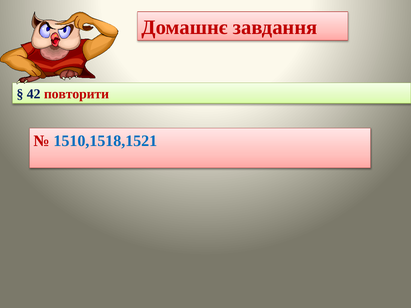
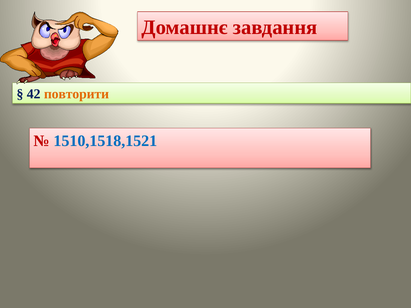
повторити colour: red -> orange (76, 94)
